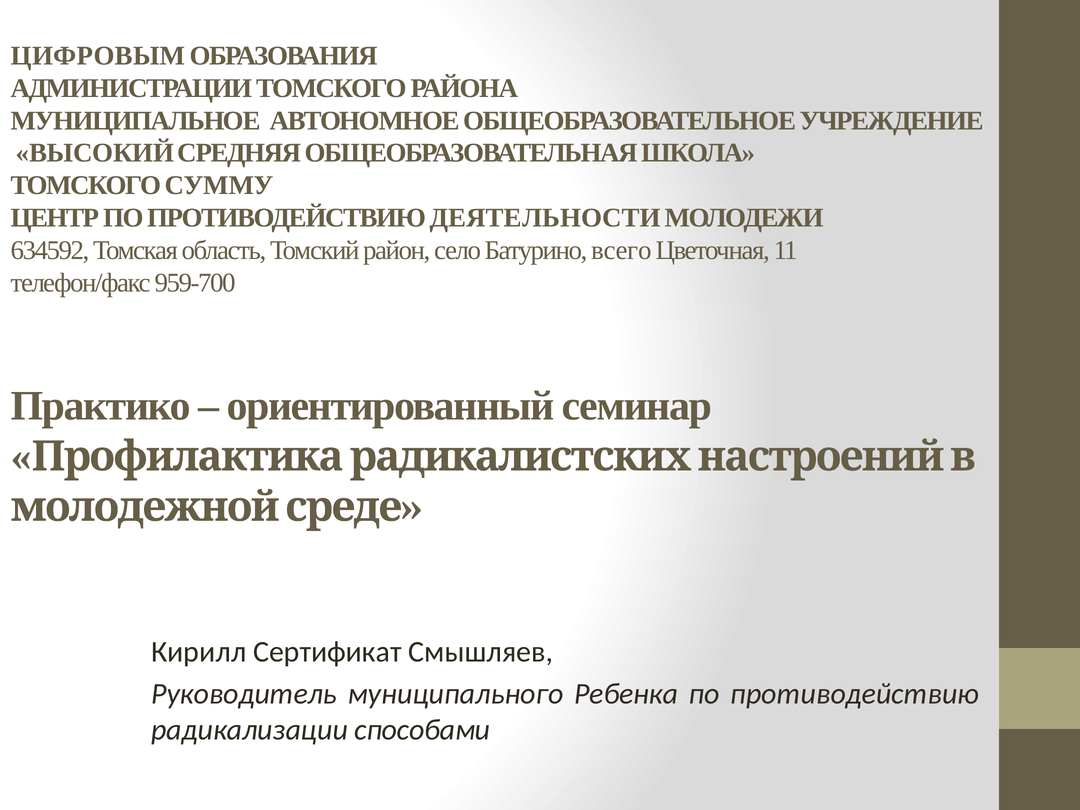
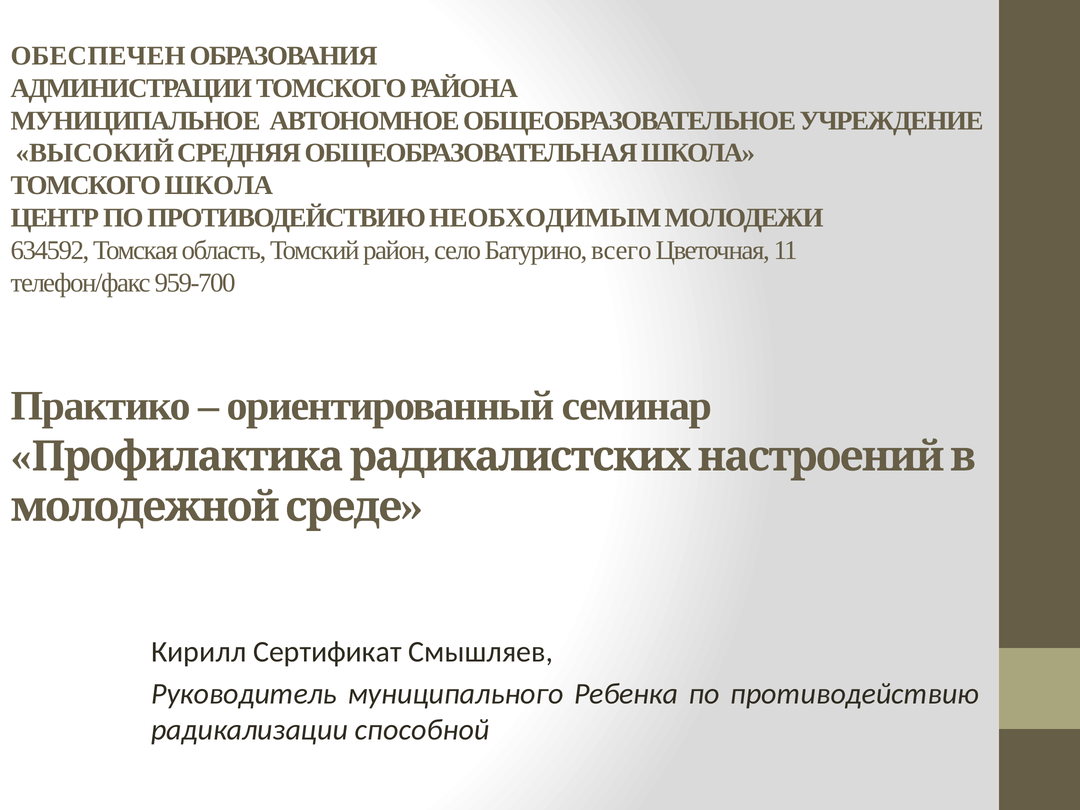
ЦИФРОВЫМ: ЦИФРОВЫМ -> ОБЕСПЕЧЕН (98, 56)
ТОМСКОГО СУММУ: СУММУ -> ШКОЛА (219, 185)
ДЕЯТЕЛЬНОСТИ: ДЕЯТЕЛЬНОСТИ -> НЕОБХОДИМЫМ (545, 218)
способами: способами -> способной (422, 730)
